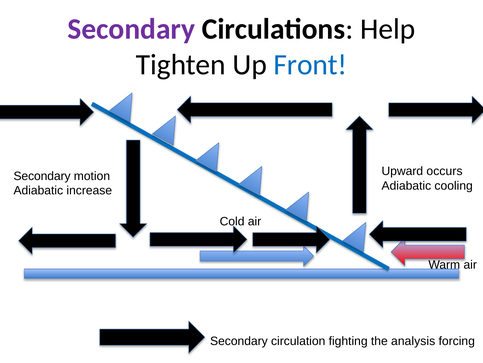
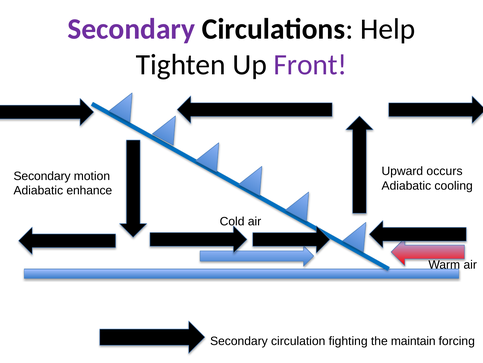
Front colour: blue -> purple (310, 64)
increase: increase -> enhance (89, 190)
analysis: analysis -> maintain (413, 341)
